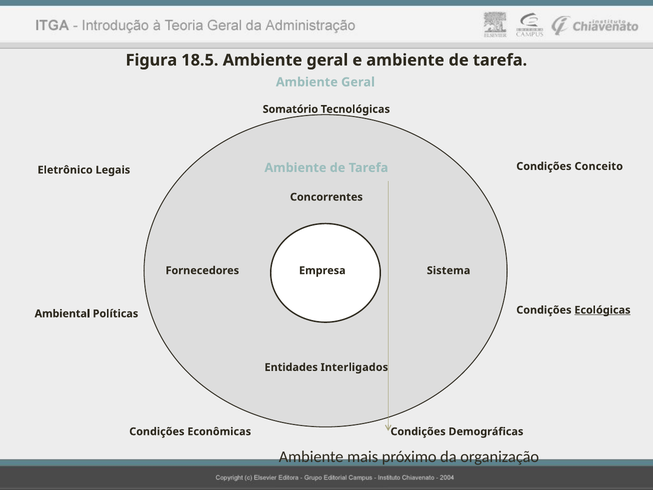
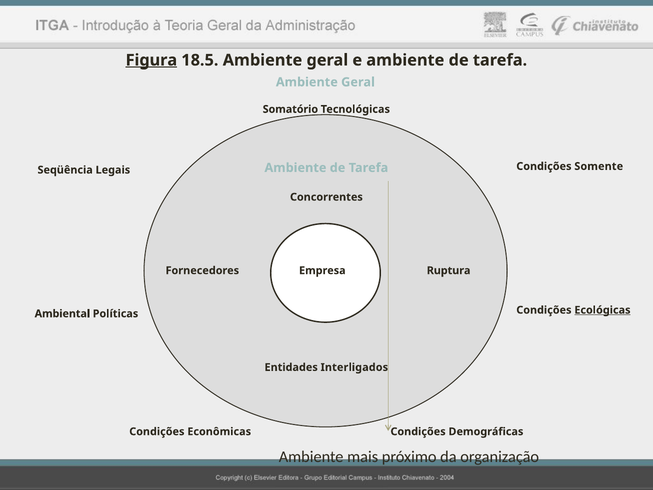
Figura underline: none -> present (151, 60)
Conceito: Conceito -> Somente (599, 166)
Eletrônico: Eletrônico -> Seqüência (65, 170)
Sistema: Sistema -> Ruptura (449, 270)
